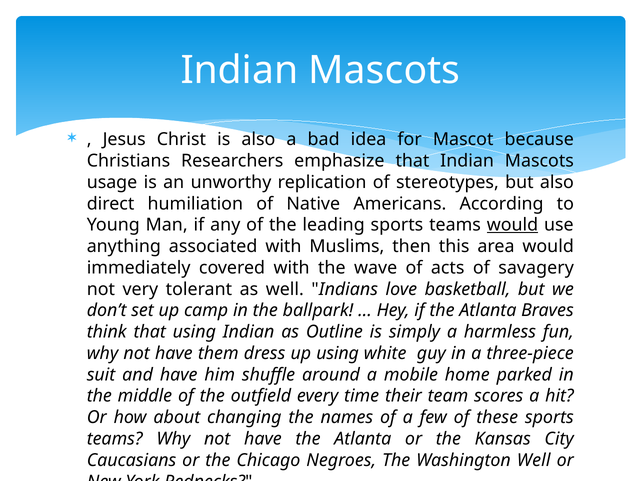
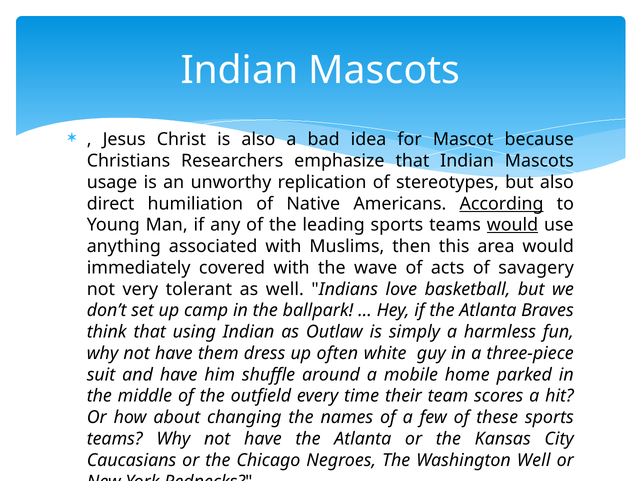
According underline: none -> present (502, 204)
Outline: Outline -> Outlaw (334, 332)
up using: using -> often (337, 353)
